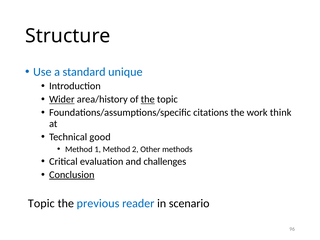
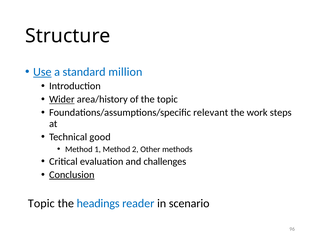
Use underline: none -> present (42, 72)
unique: unique -> million (125, 72)
the underline: present -> none (148, 99)
citations: citations -> relevant (211, 113)
think: think -> steps (281, 113)
previous: previous -> headings (98, 203)
